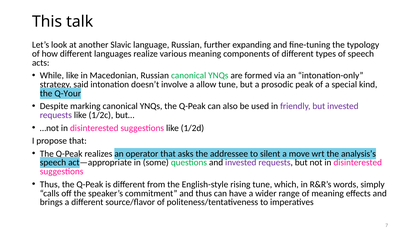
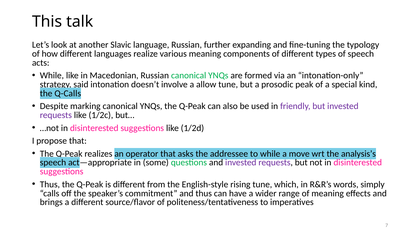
Q-Your: Q-Your -> Q-Calls (68, 94)
to silent: silent -> while (270, 154)
